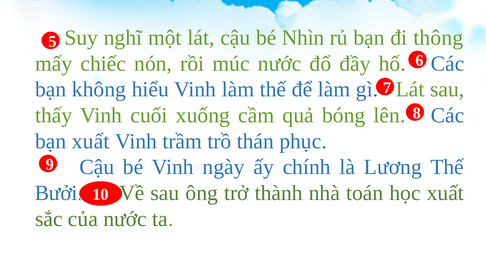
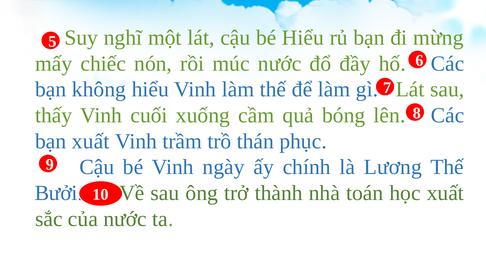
bé Nhìn: Nhìn -> Hiểu (303, 38)
thông: thông -> mừng (438, 38)
